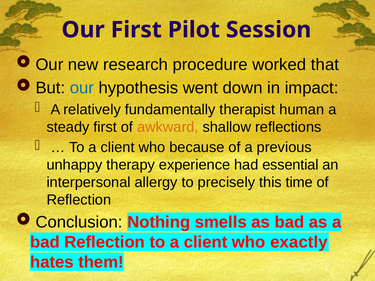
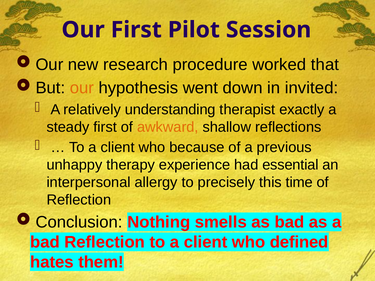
our colour: blue -> orange (82, 88)
impact: impact -> invited (312, 88)
fundamentally: fundamentally -> understanding (170, 110)
human: human -> exactly (302, 110)
exactly: exactly -> defined (299, 242)
